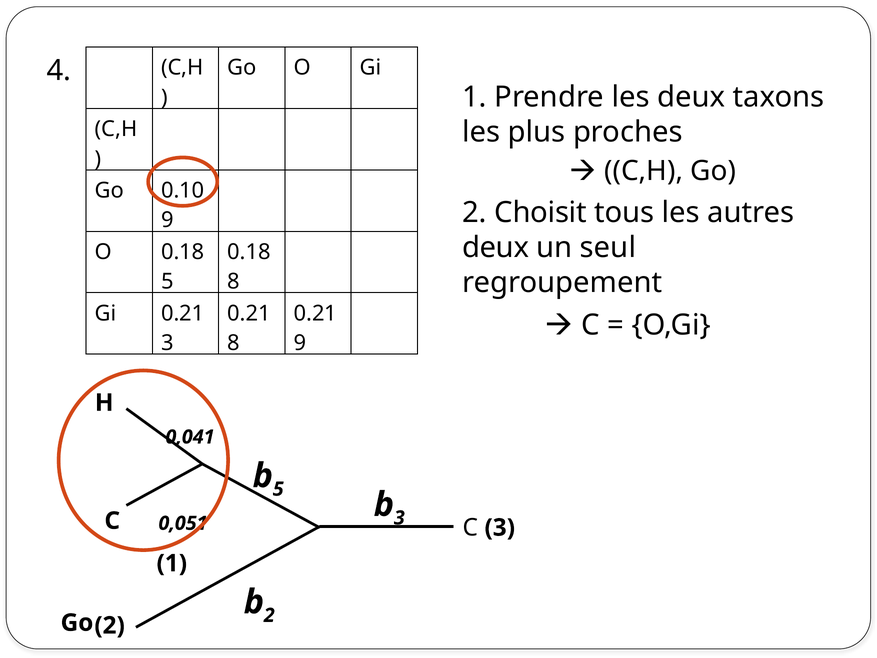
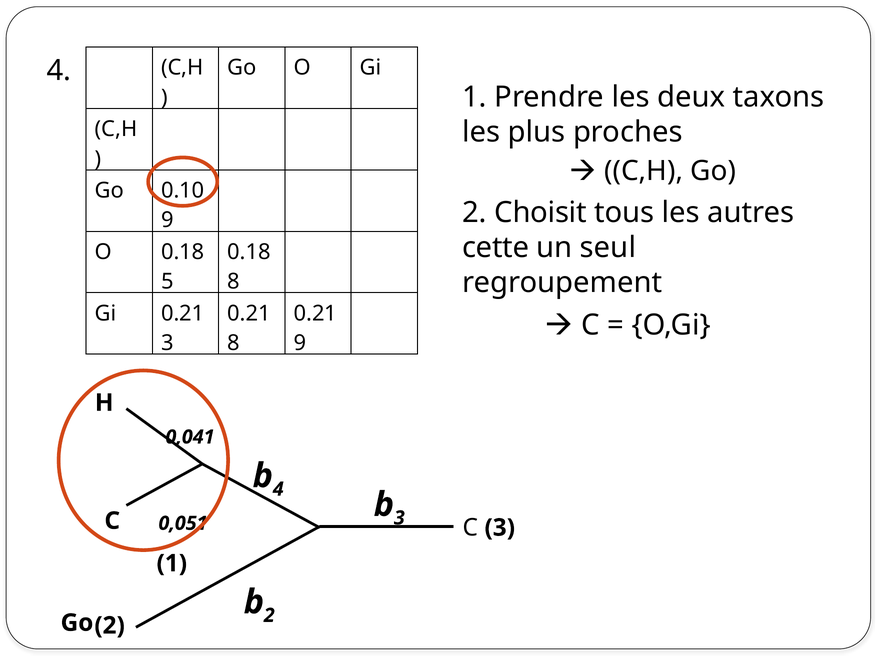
deux: deux -> cette (496, 248)
5: 5 -> 4 (278, 489)
